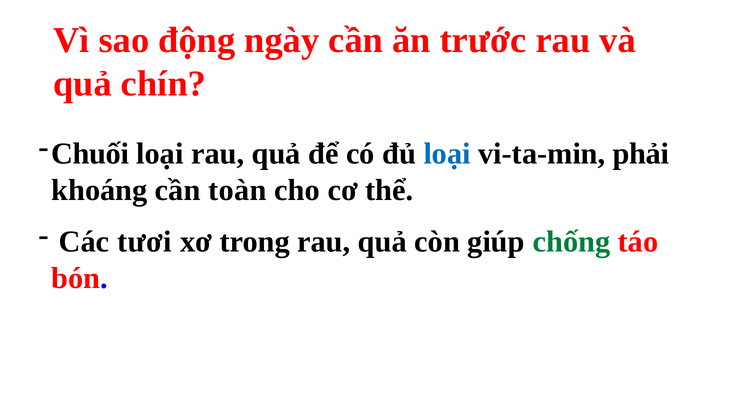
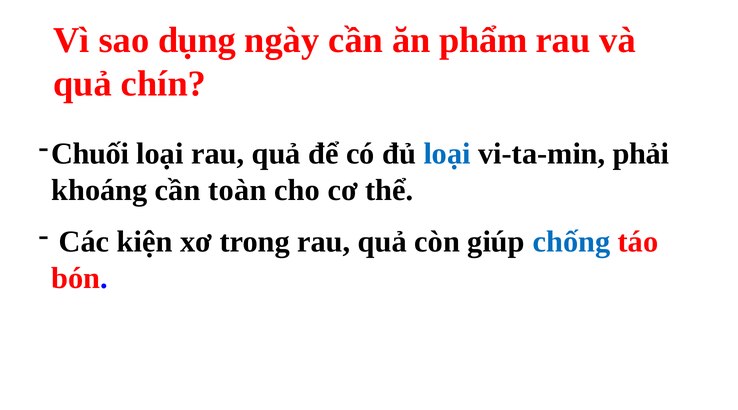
động: động -> dụng (197, 40)
trước: trước -> phẩm (483, 40)
tươi: tươi -> kiện (145, 242)
chống colour: green -> blue (572, 242)
